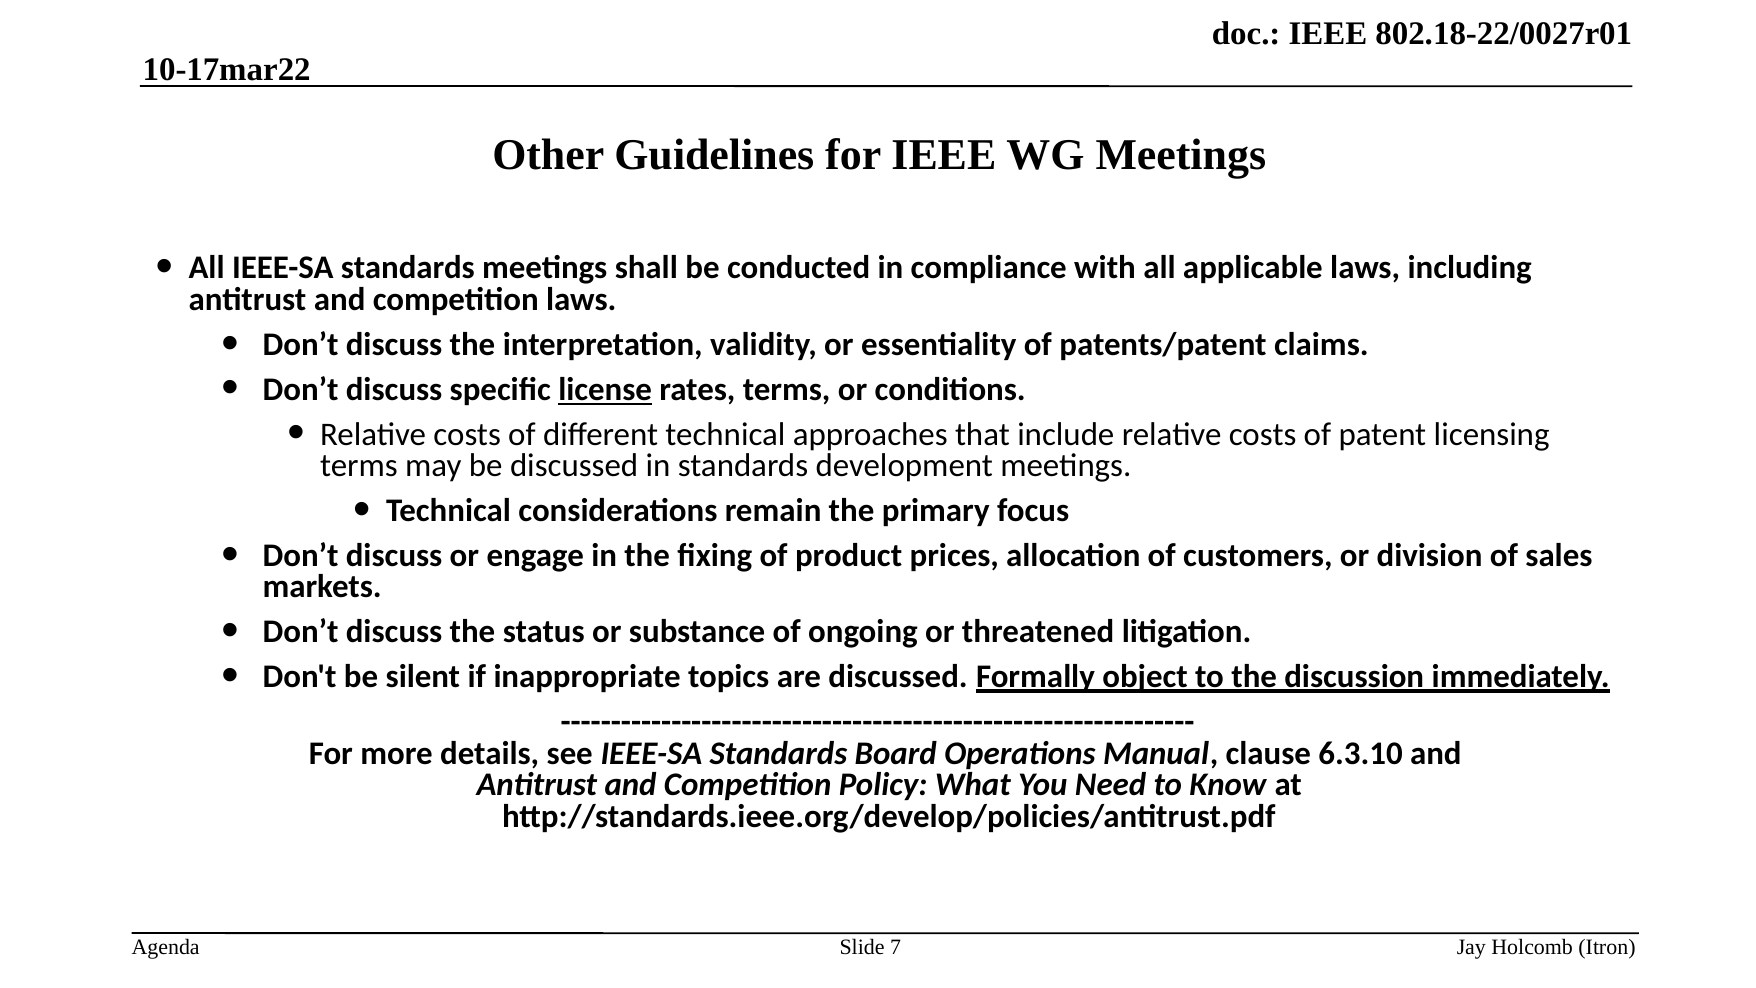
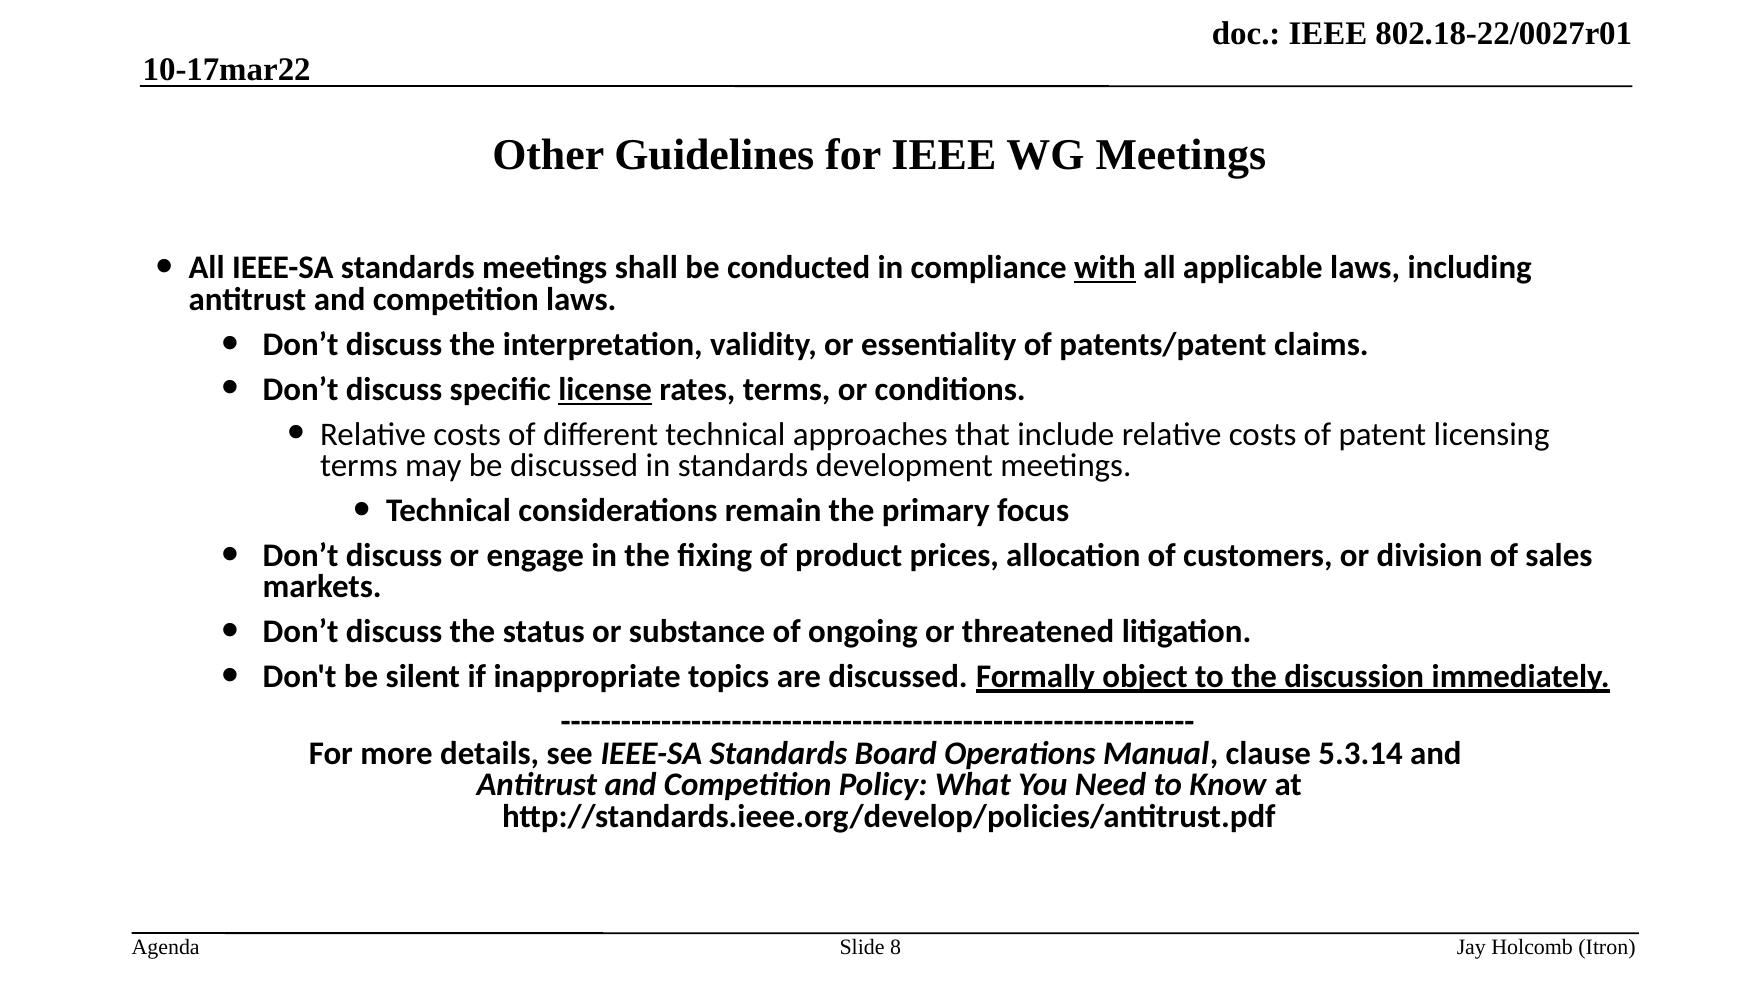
with underline: none -> present (1105, 268)
6.3.10: 6.3.10 -> 5.3.14 (1360, 753)
7: 7 -> 8 (896, 947)
